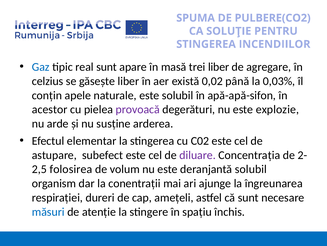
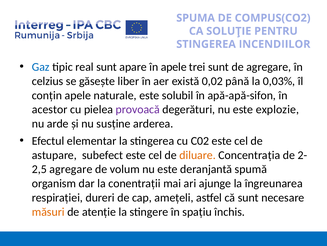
PULBERE(CO2: PULBERE(CO2 -> COMPUS(CO2 (273, 18)
în masă: masă -> apele (174, 67)
trei liber: liber -> sunt (219, 67)
diluare colour: purple -> orange (198, 155)
folosirea: folosirea -> agregare (71, 169)
deranjantă solubil: solubil -> spumă (251, 169)
măsuri colour: blue -> orange (48, 211)
